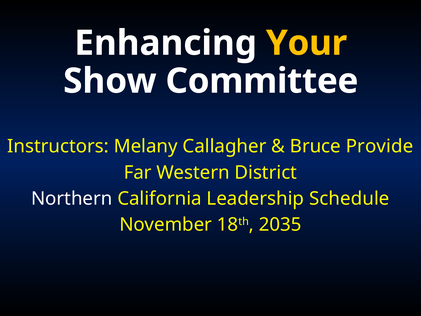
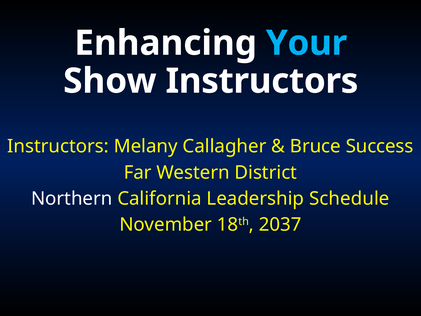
Your colour: yellow -> light blue (307, 43)
Show Committee: Committee -> Instructors (262, 81)
Provide: Provide -> Success (380, 146)
2035: 2035 -> 2037 (280, 225)
